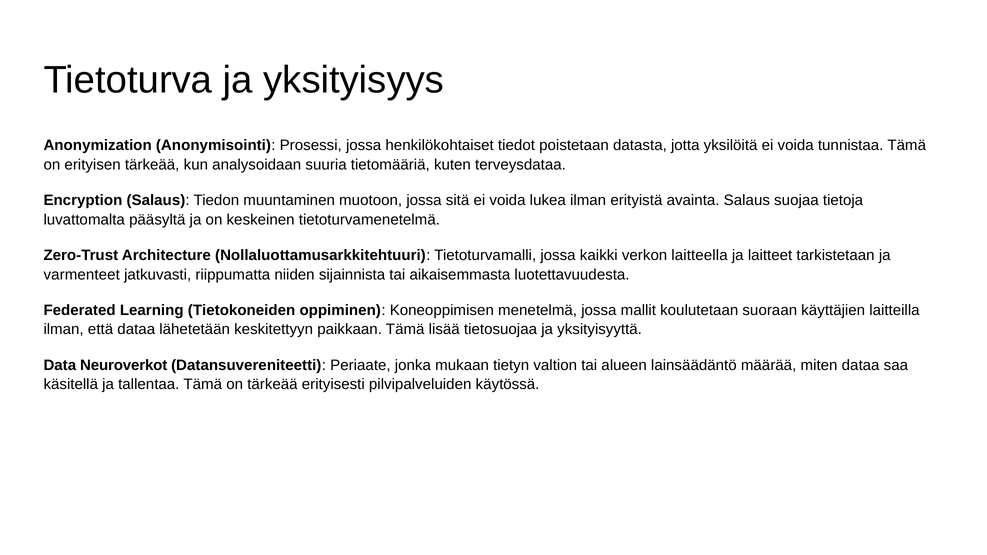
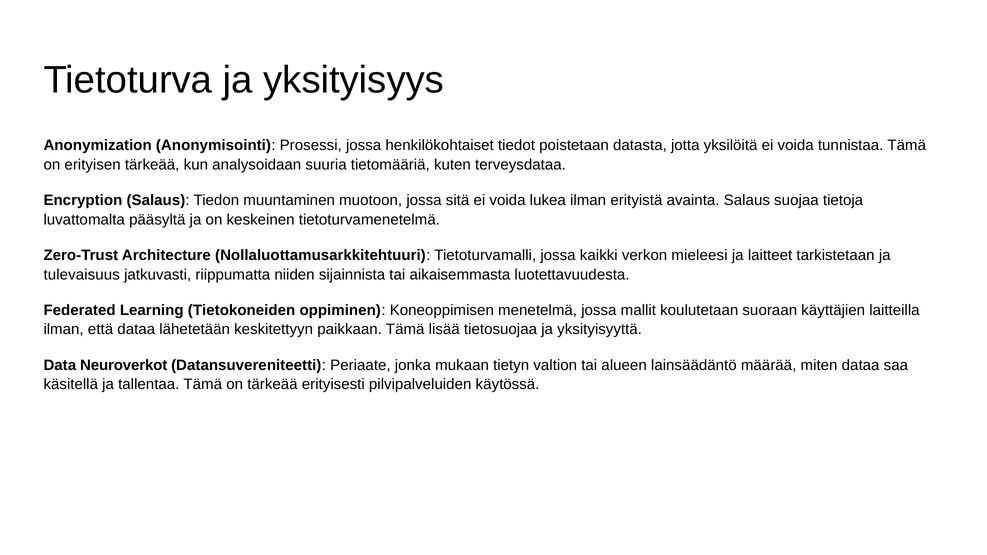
laitteella: laitteella -> mieleesi (699, 255)
varmenteet: varmenteet -> tulevaisuus (82, 275)
